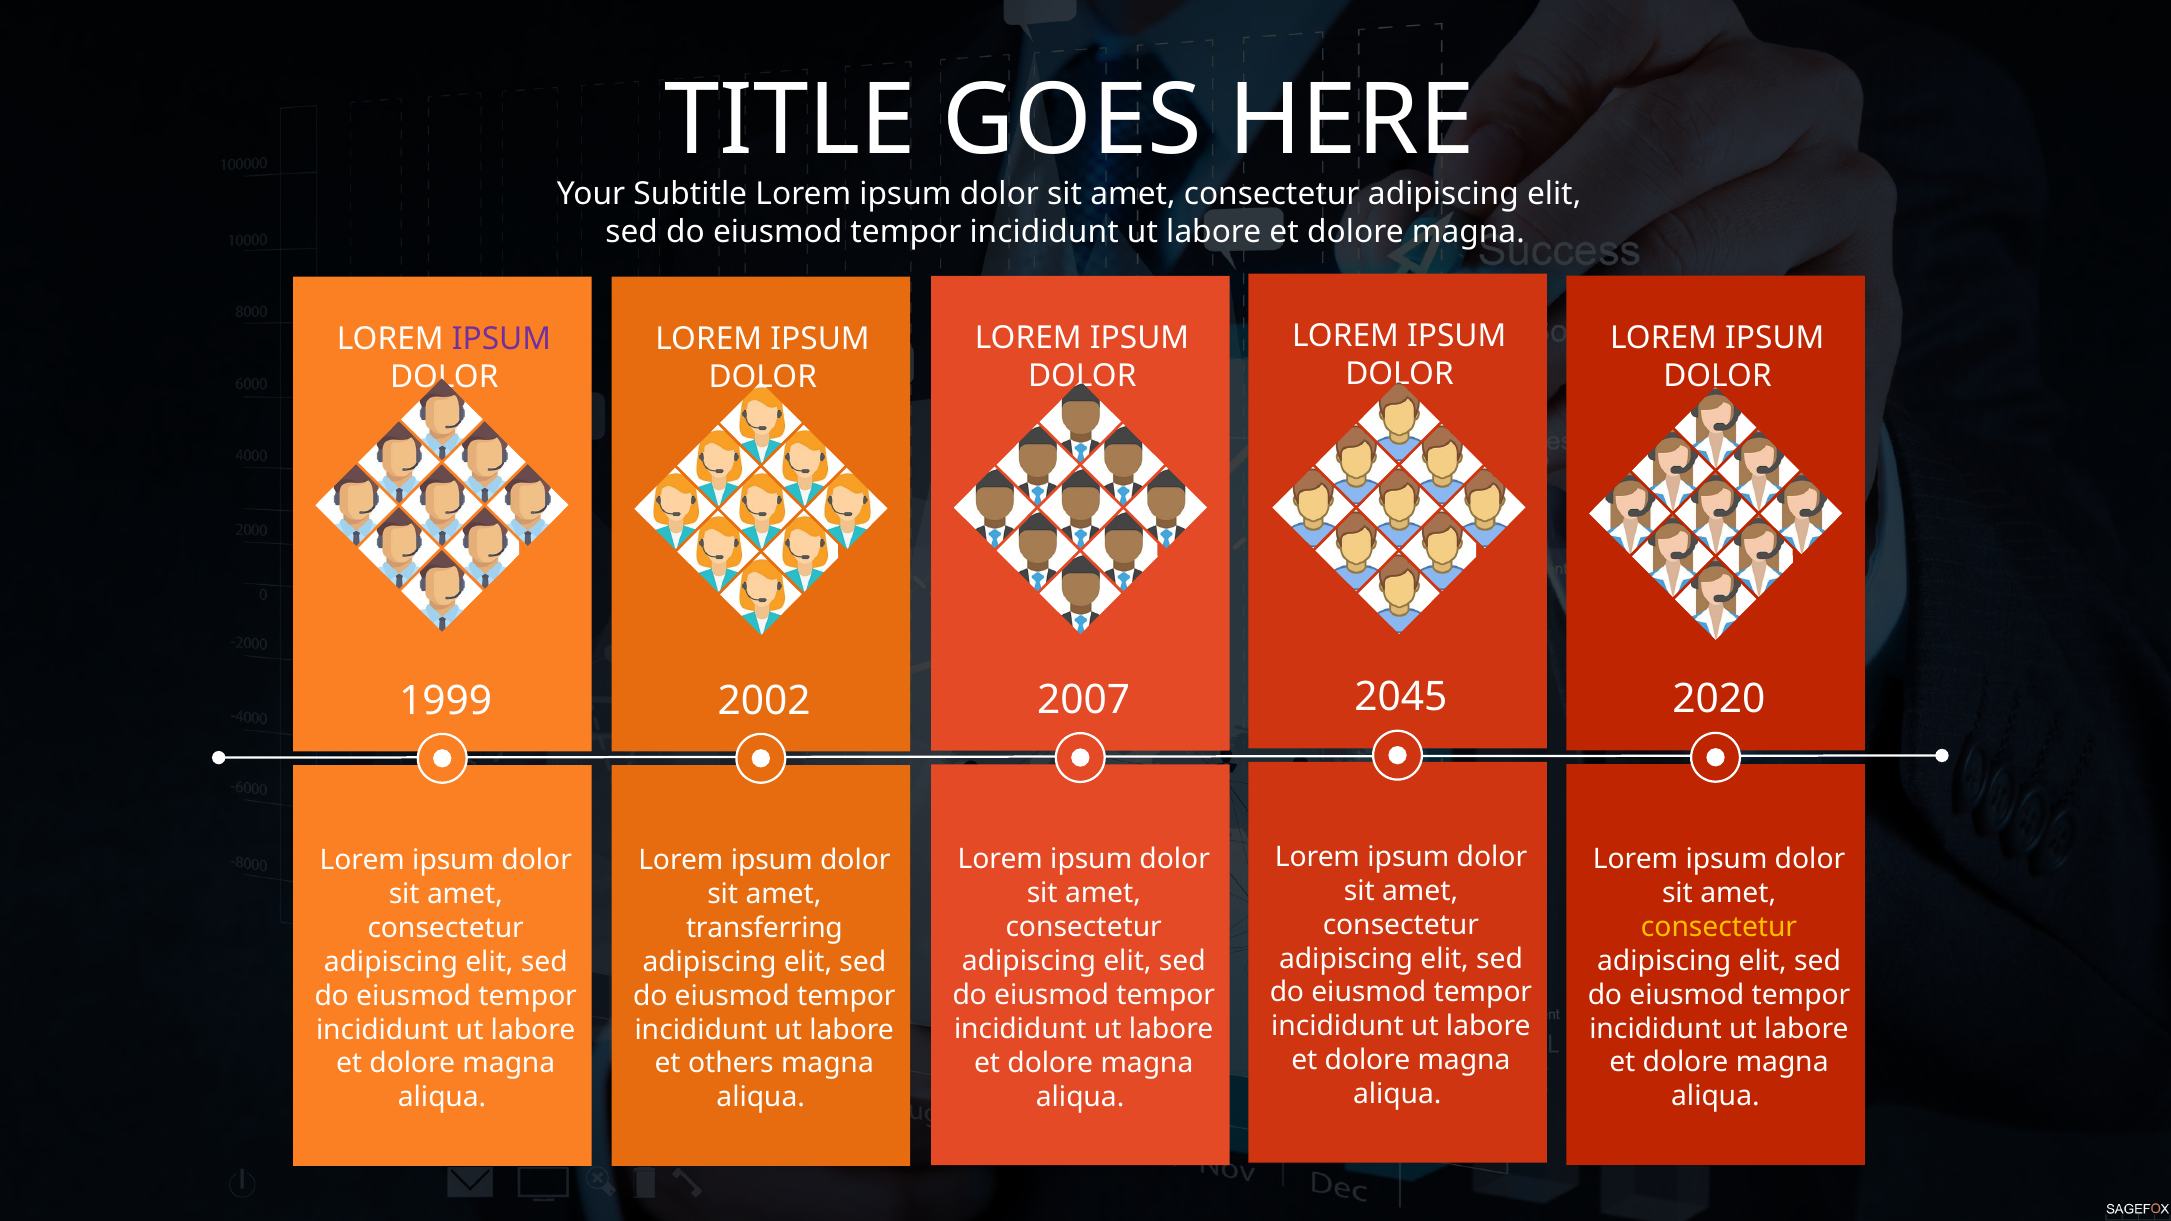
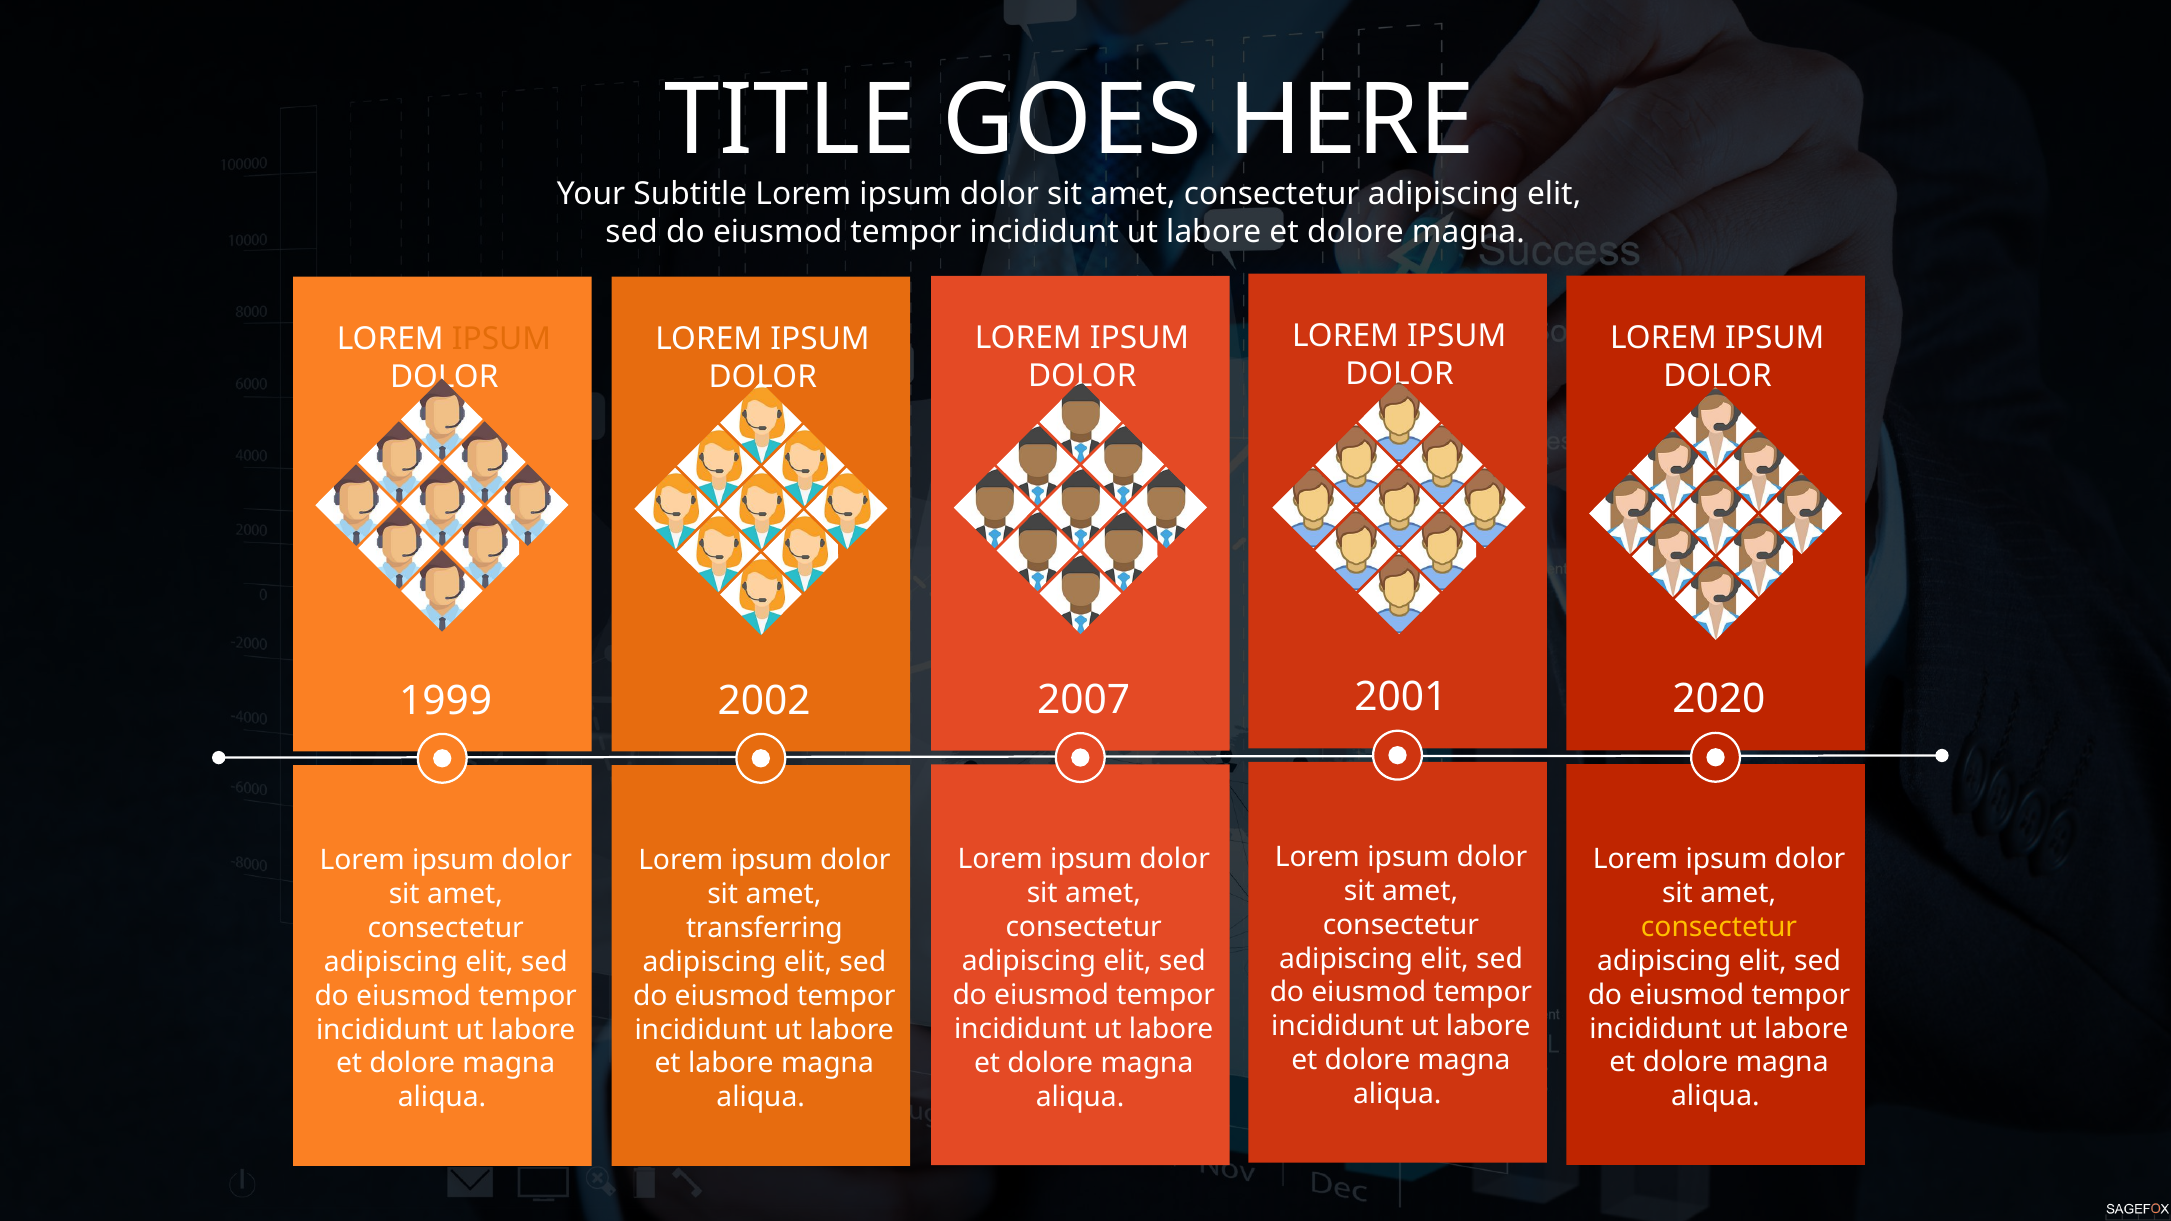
IPSUM colour: purple -> orange (501, 339)
2045: 2045 -> 2001 (1401, 698)
et others: others -> labore (731, 1064)
